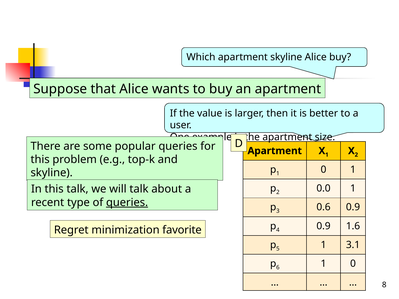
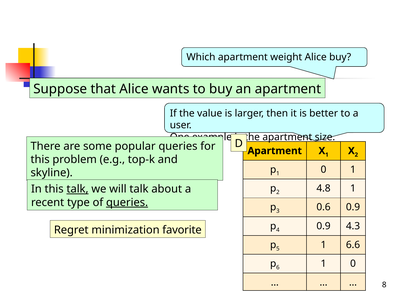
apartment skyline: skyline -> weight (286, 57)
0.0: 0.0 -> 4.8 (324, 189)
talk underline: none -> present (78, 189)
1.6: 1.6 -> 4.3 (353, 226)
3.1: 3.1 -> 6.6 (353, 245)
